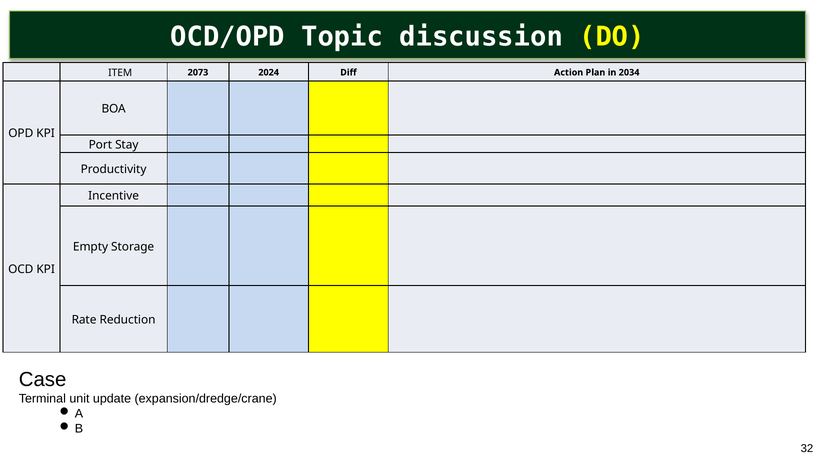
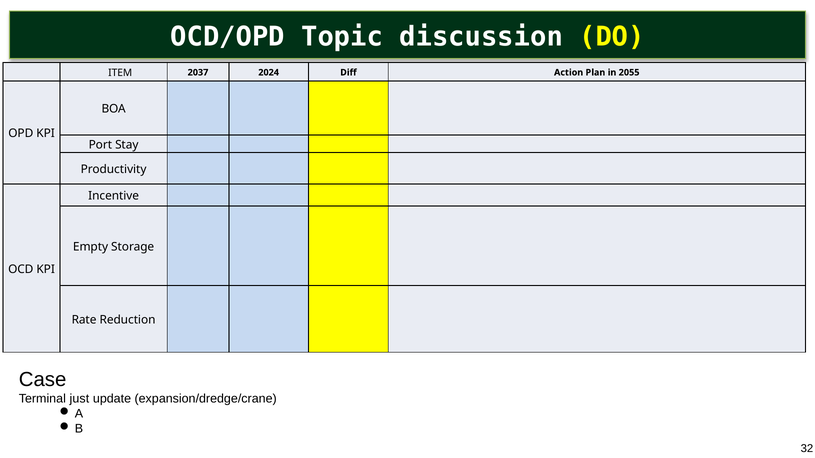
2073: 2073 -> 2037 (198, 73)
2034: 2034 -> 2055 (629, 73)
unit: unit -> just (79, 399)
